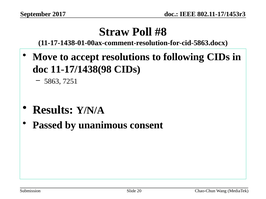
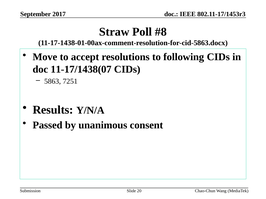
11-17/1438(98: 11-17/1438(98 -> 11-17/1438(07 (81, 69)
